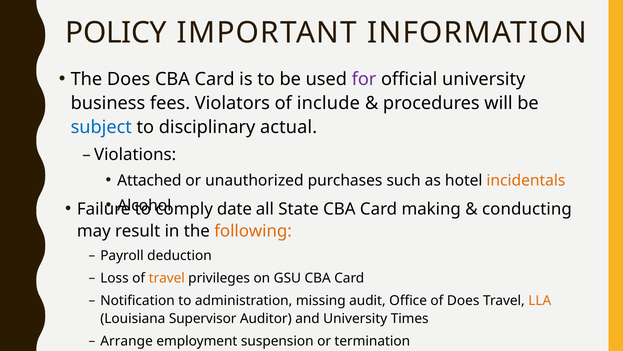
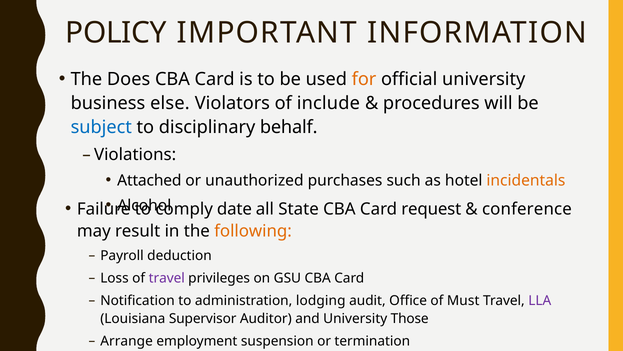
for colour: purple -> orange (364, 79)
fees: fees -> else (170, 103)
actual: actual -> behalf (289, 127)
making: making -> request (431, 209)
conducting: conducting -> conference (527, 209)
travel colour: orange -> purple (167, 278)
missing: missing -> lodging (321, 300)
of Does: Does -> Must (463, 300)
LLA colour: orange -> purple (540, 300)
Times: Times -> Those (410, 318)
